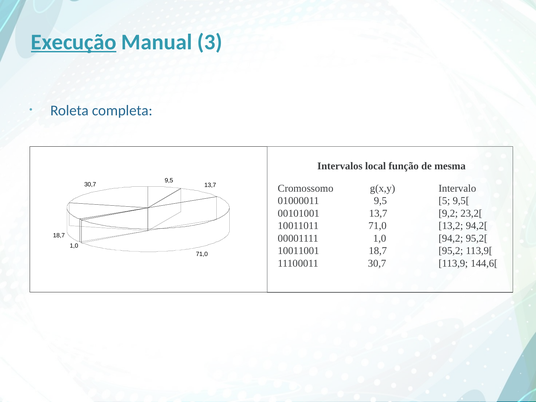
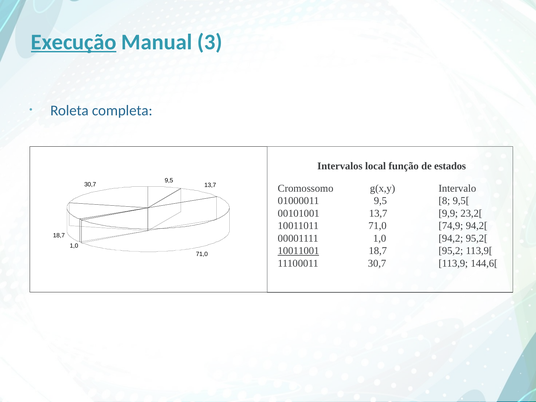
mesma: mesma -> estados (450, 166)
5: 5 -> 8 (444, 201)
9,2: 9,2 -> 9,9 (448, 213)
13,2: 13,2 -> 74,9 (451, 226)
10011001 underline: none -> present (298, 251)
